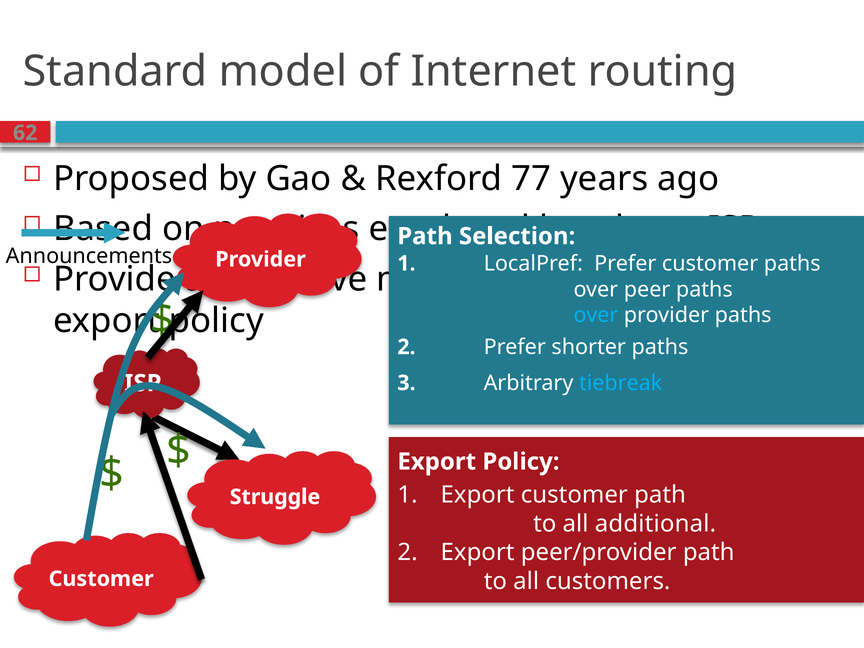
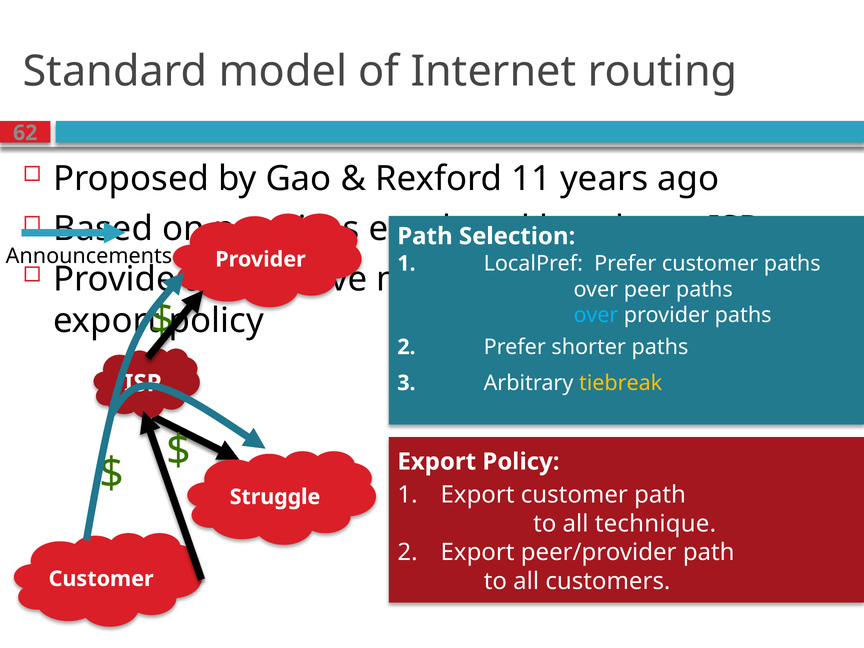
77: 77 -> 11 (531, 179)
tiebreak colour: light blue -> yellow (621, 383)
additional: additional -> technique (655, 524)
